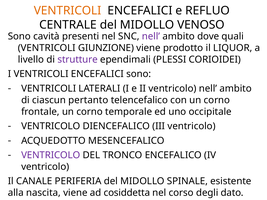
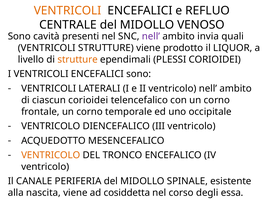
dove: dove -> invia (208, 36)
VENTRICOLI GIUNZIONE: GIUNZIONE -> STRUTTURE (106, 48)
strutture colour: purple -> orange (78, 60)
ciascun pertanto: pertanto -> corioidei (88, 100)
VENTRICOLO colour: purple -> orange (51, 155)
dato: dato -> essa (232, 193)
